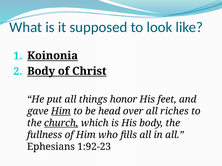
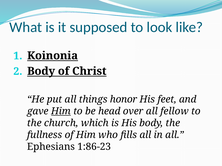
riches: riches -> fellow (174, 112)
church underline: present -> none (61, 123)
1:92-23: 1:92-23 -> 1:86-23 (94, 147)
